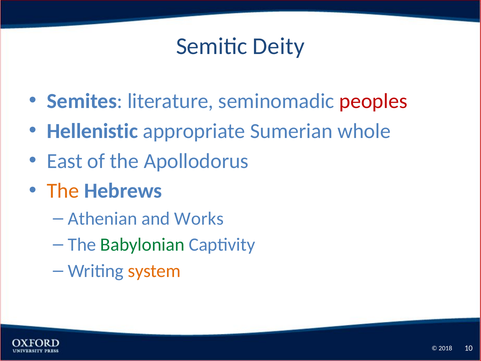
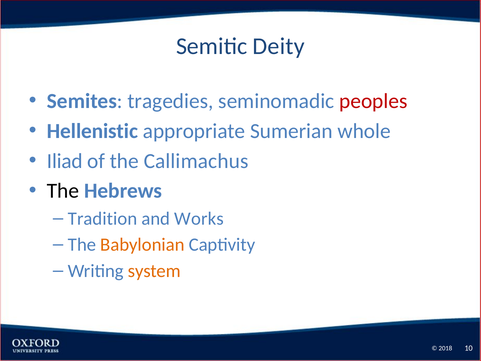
literature: literature -> tragedies (170, 101)
East: East -> Iliad (65, 161)
Apollodorus: Apollodorus -> Callimachus (196, 161)
The colour: orange -> black (63, 191)
Athenian: Athenian -> Tradition (103, 218)
Babylonian colour: green -> orange (142, 245)
